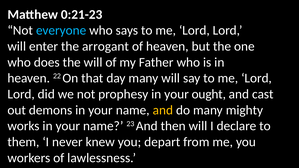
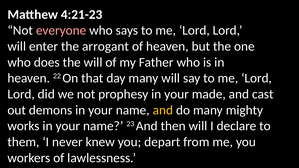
0:21-23: 0:21-23 -> 4:21-23 (82, 14)
everyone colour: light blue -> pink (61, 30)
ought: ought -> made (209, 94)
